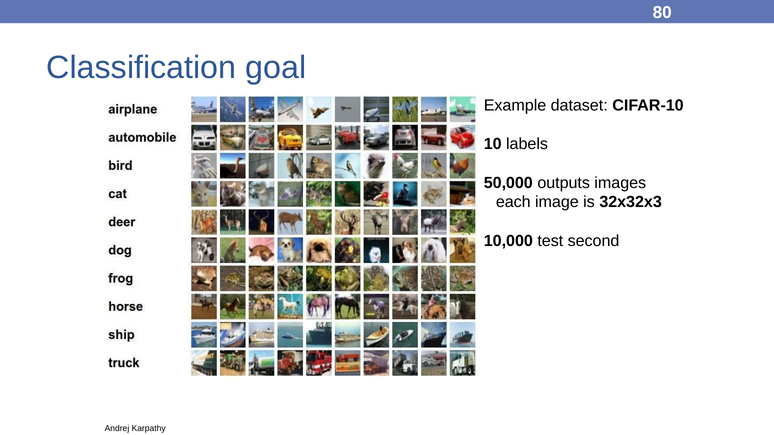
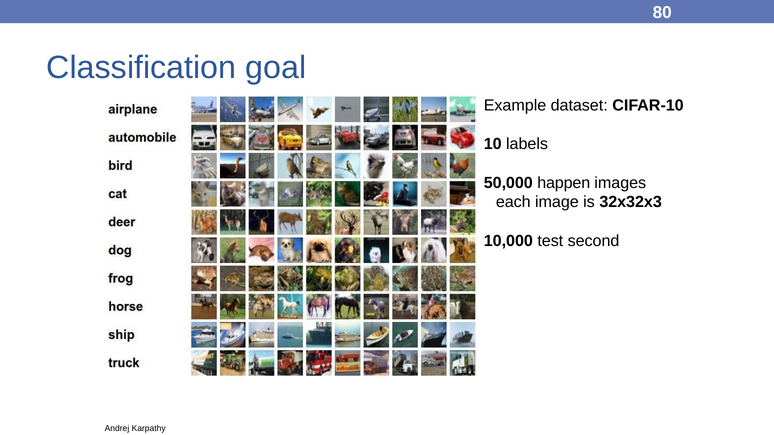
outputs: outputs -> happen (564, 183)
